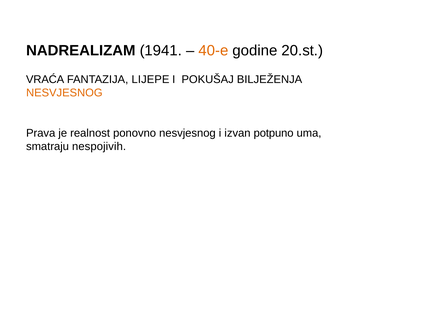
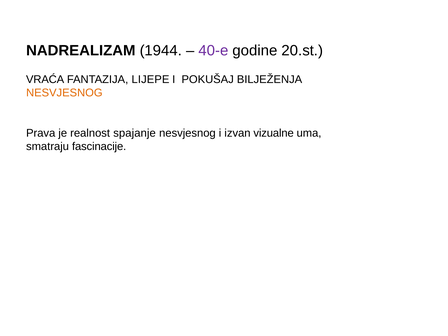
1941: 1941 -> 1944 (161, 51)
40-e colour: orange -> purple (214, 51)
ponovno: ponovno -> spajanje (135, 133)
potpuno: potpuno -> vizualne (274, 133)
nespojivih: nespojivih -> fascinacije (99, 147)
